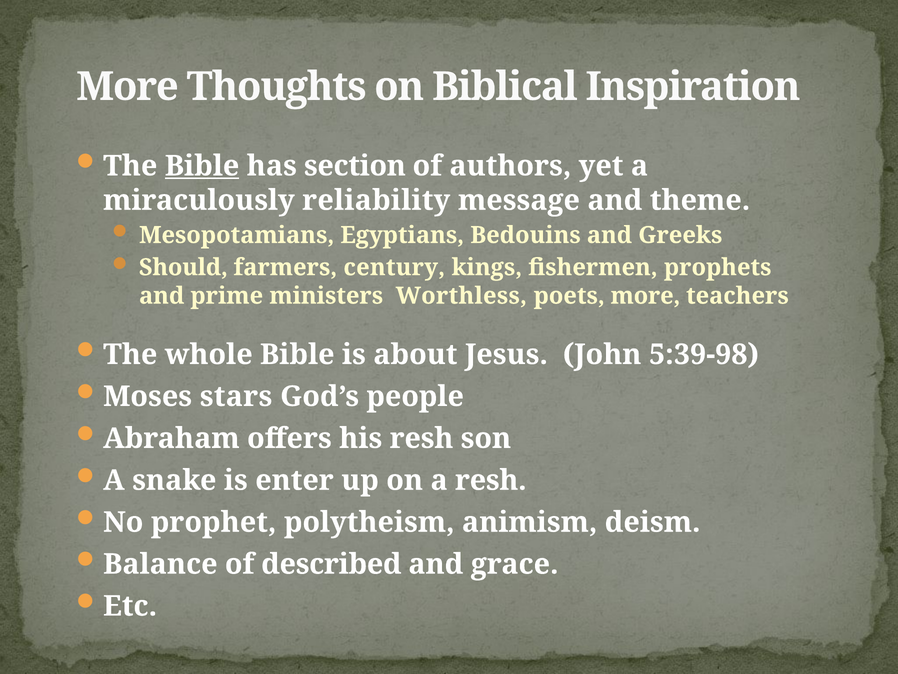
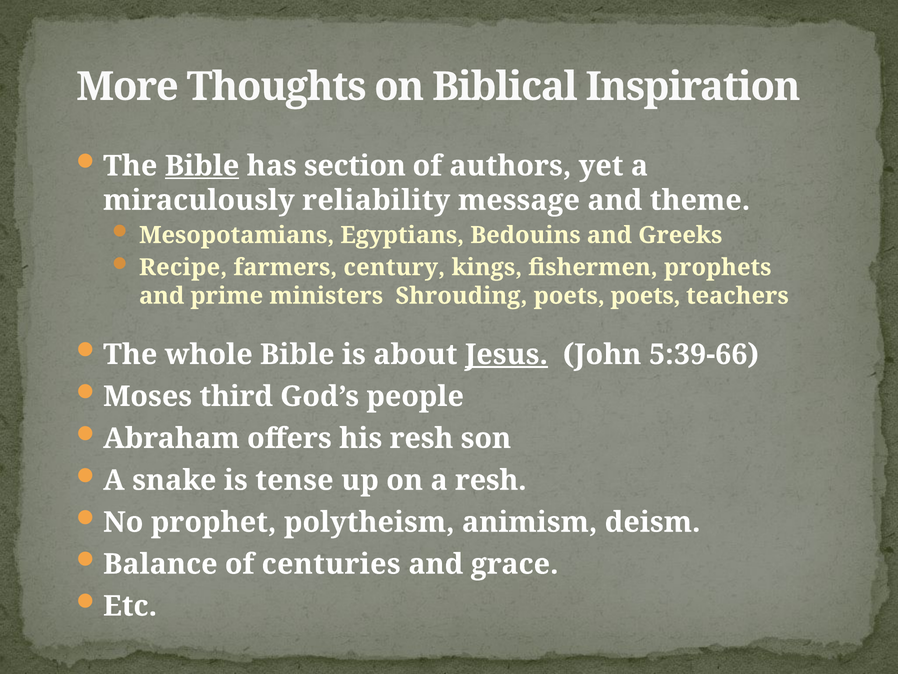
Should: Should -> Recipe (183, 267)
Worthless: Worthless -> Shrouding (461, 296)
poets more: more -> poets (645, 296)
Jesus underline: none -> present (506, 354)
5:39-98: 5:39-98 -> 5:39-66 (704, 354)
stars: stars -> third (236, 396)
enter: enter -> tense (294, 480)
described: described -> centuries (331, 564)
